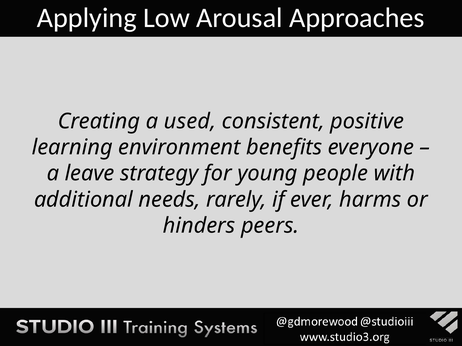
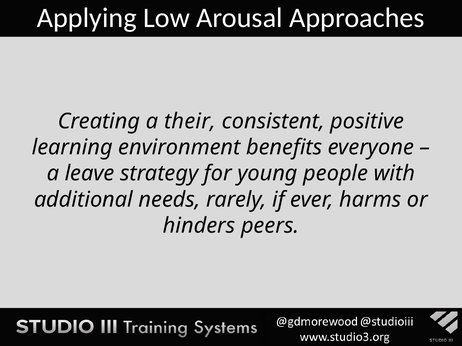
used: used -> their (190, 121)
